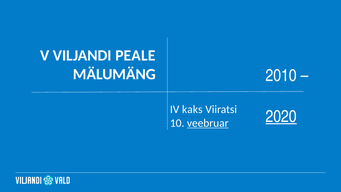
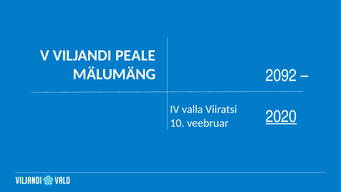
2010: 2010 -> 2092 (281, 75)
kaks: kaks -> valla (192, 109)
veebruar underline: present -> none (208, 123)
